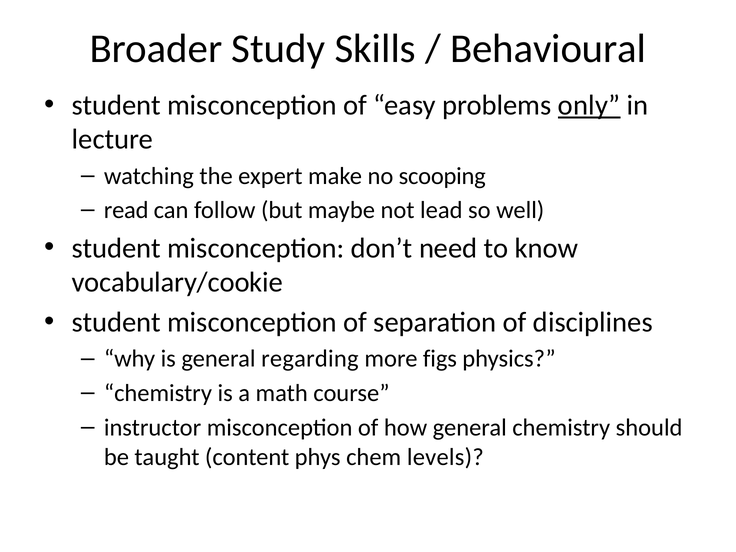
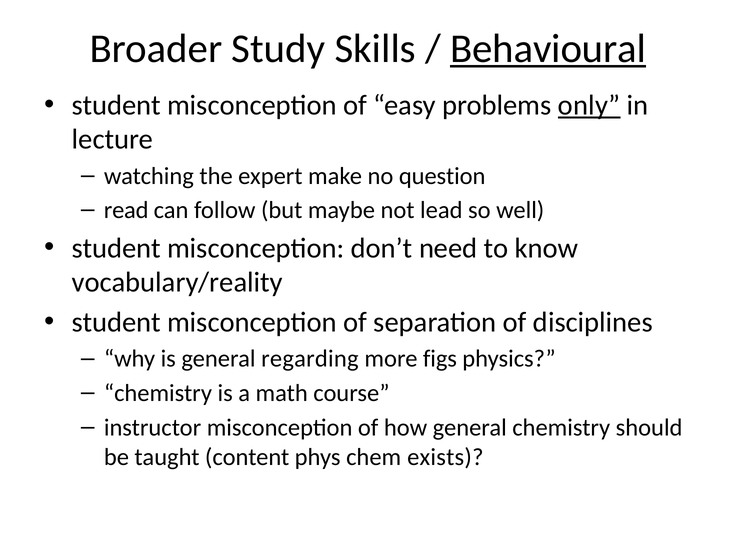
Behavioural underline: none -> present (548, 49)
scooping: scooping -> question (442, 176)
vocabulary/cookie: vocabulary/cookie -> vocabulary/reality (177, 282)
levels: levels -> exists (445, 457)
